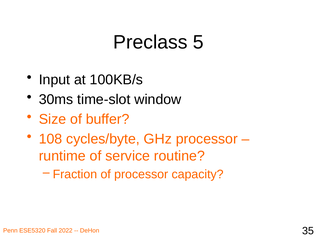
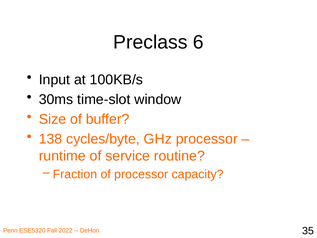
5: 5 -> 6 (198, 42)
108: 108 -> 138 (51, 139)
